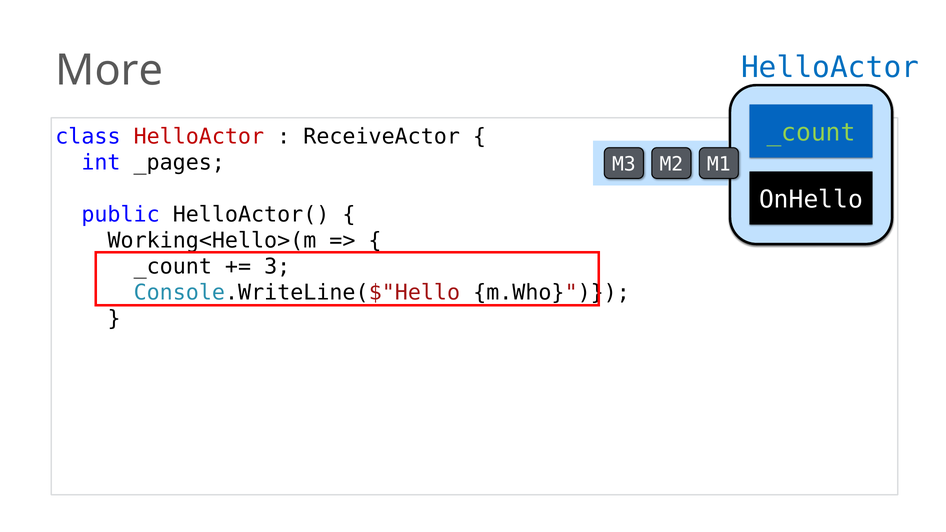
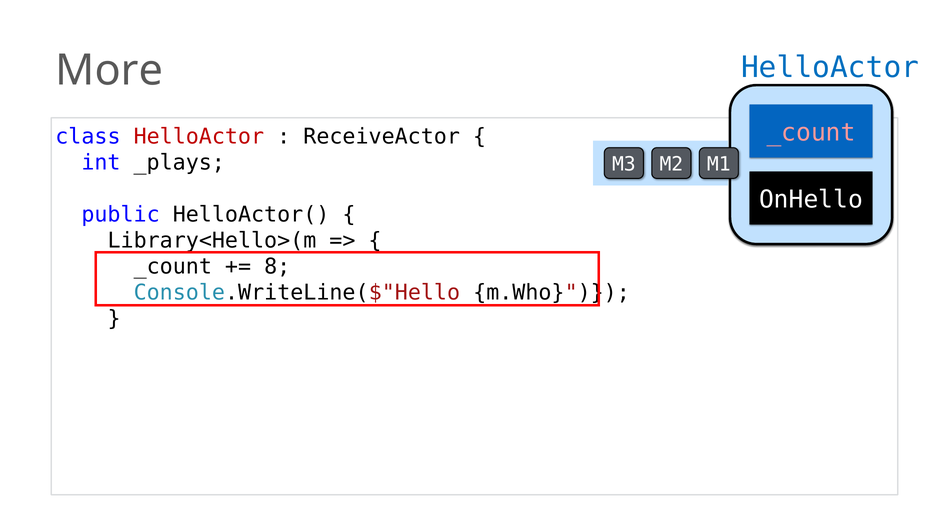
_count colour: light green -> pink (811, 133)
_pages: _pages -> _plays (179, 163)
Working<Hello>(m: Working<Hello>(m -> Library<Hello>(m (212, 241)
3: 3 -> 8 (277, 267)
